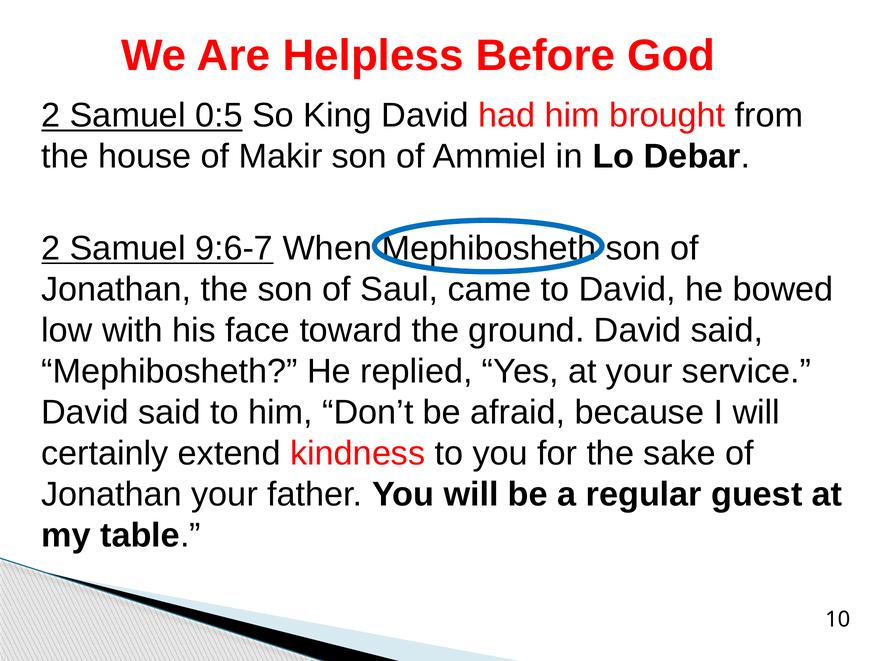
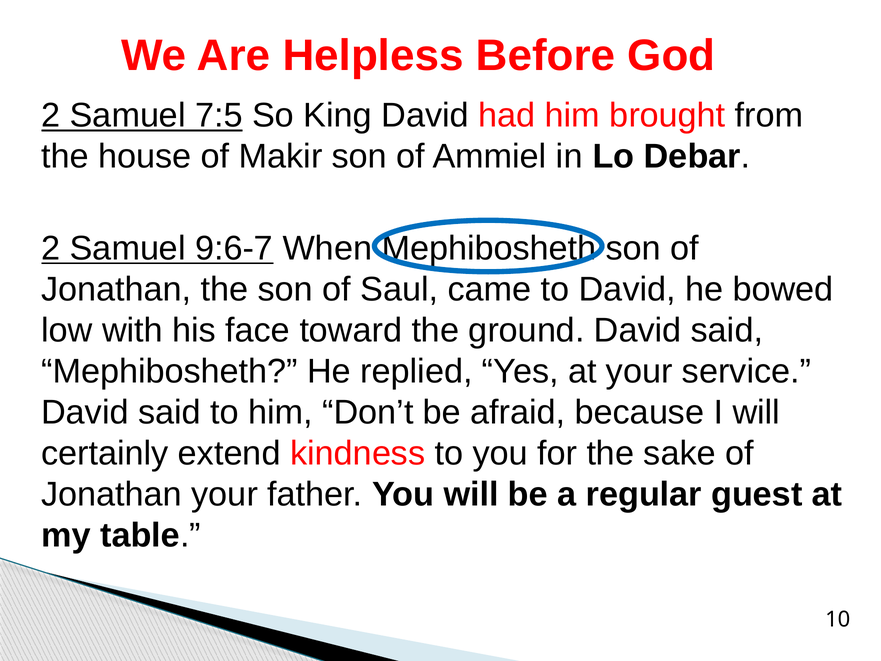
0:5: 0:5 -> 7:5 (219, 115)
